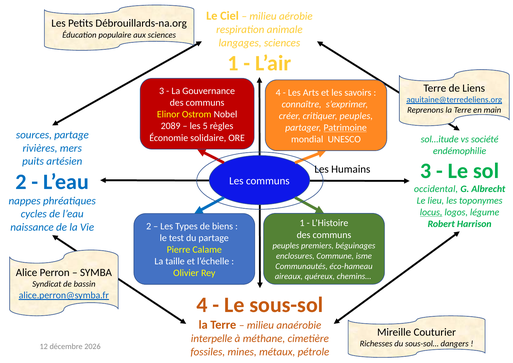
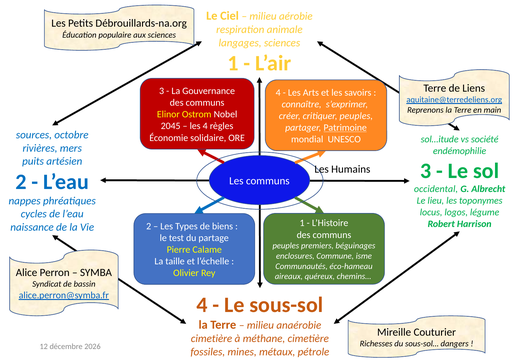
2089: 2089 -> 2045 (171, 126)
les 5: 5 -> 4 (205, 126)
sources partage: partage -> octobre (71, 135)
locus underline: present -> none (431, 212)
interpelle: interpelle -> cimetière (212, 338)
